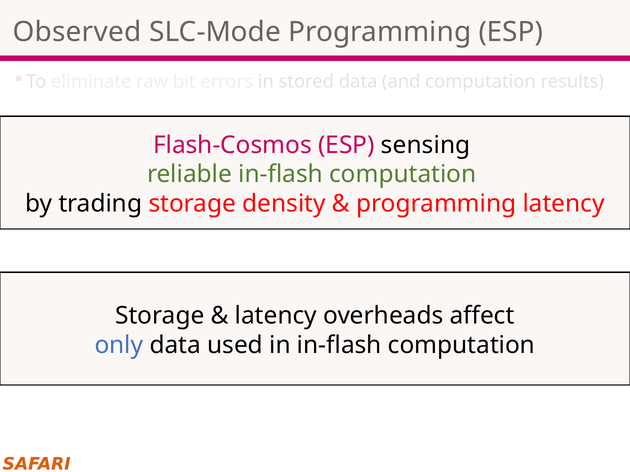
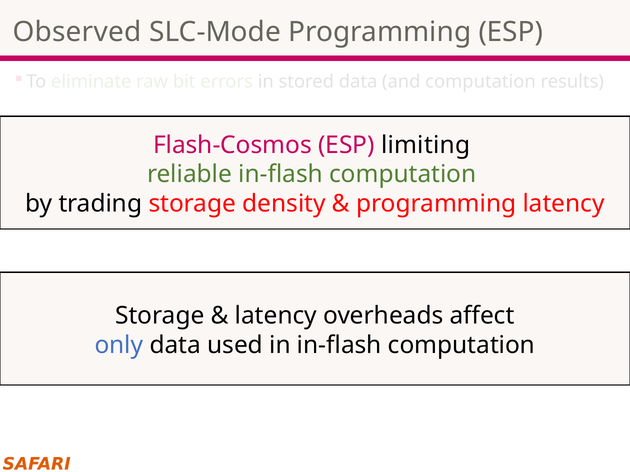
sensing: sensing -> limiting (426, 145)
